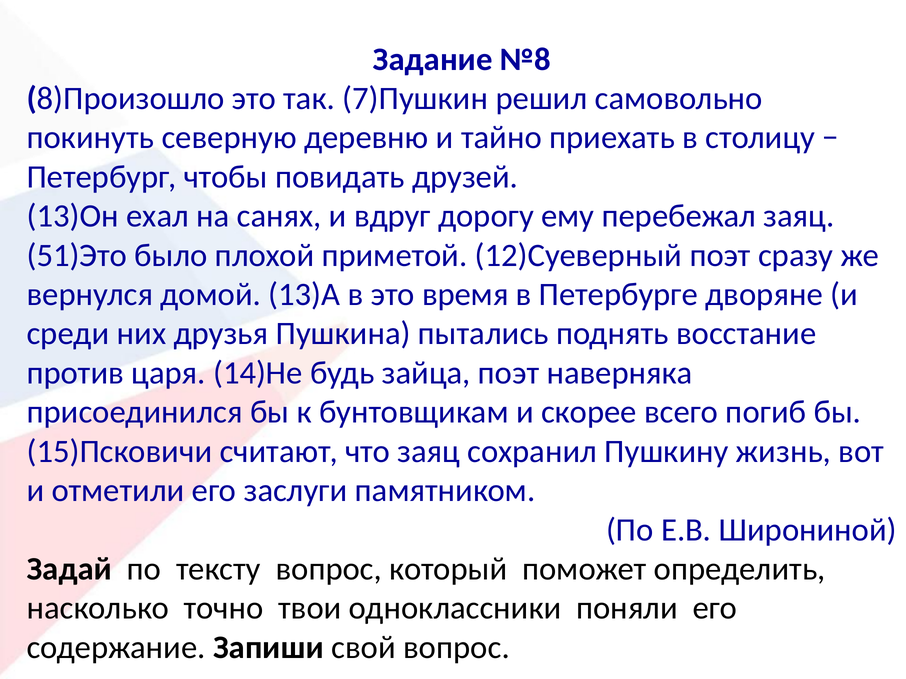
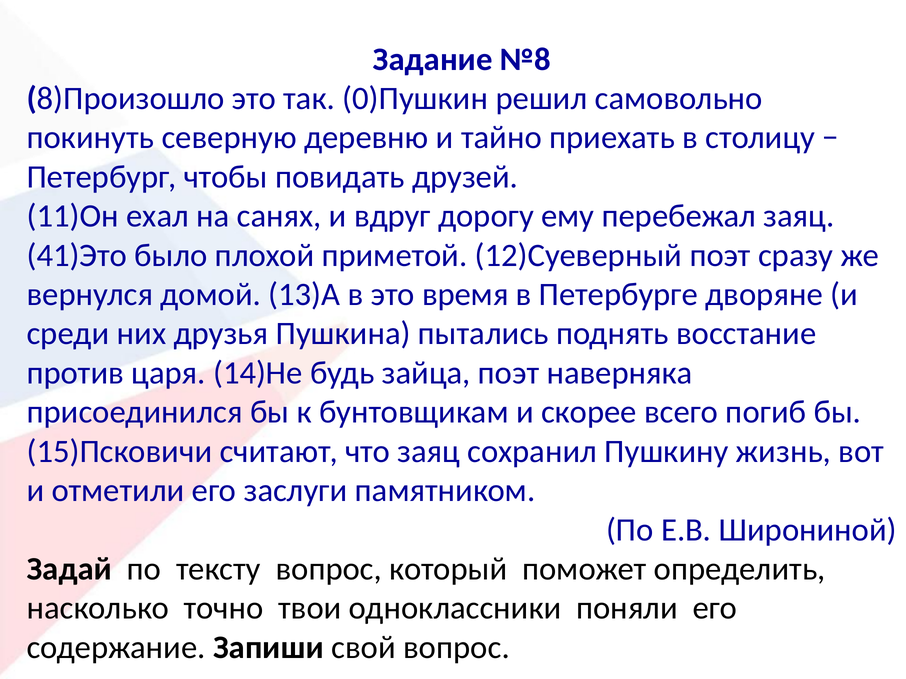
7)Пушкин: 7)Пушкин -> 0)Пушкин (415, 99)
13)Он: 13)Он -> 11)Он (73, 216)
51)Это: 51)Это -> 41)Это (77, 255)
